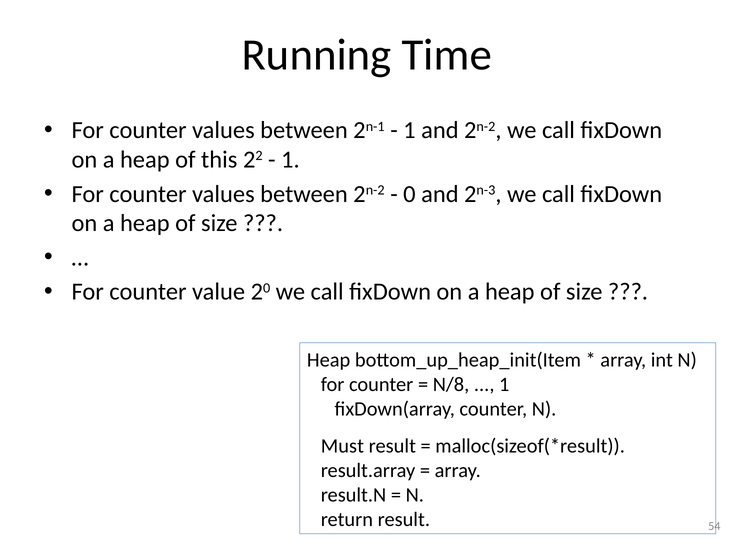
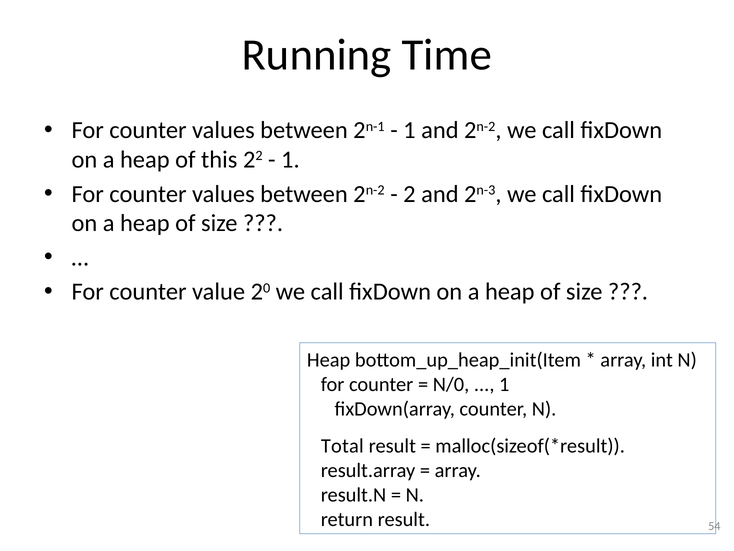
0: 0 -> 2 (409, 194)
N/8: N/8 -> N/0 (451, 384)
Must: Must -> Total (342, 445)
